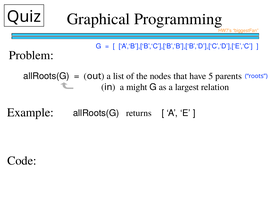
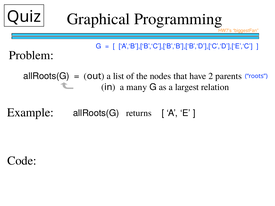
5: 5 -> 2 (211, 76)
might: might -> many (137, 87)
